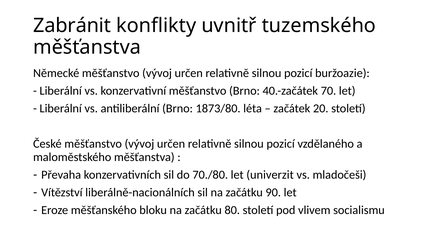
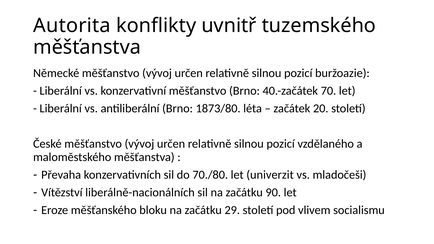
Zabránit: Zabránit -> Autorita (72, 26)
80: 80 -> 29 (232, 210)
